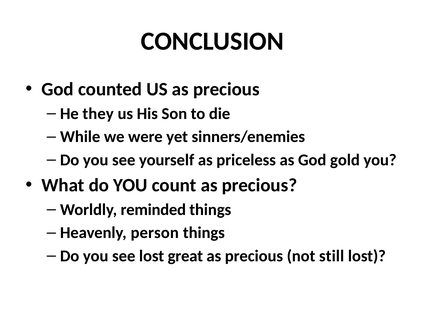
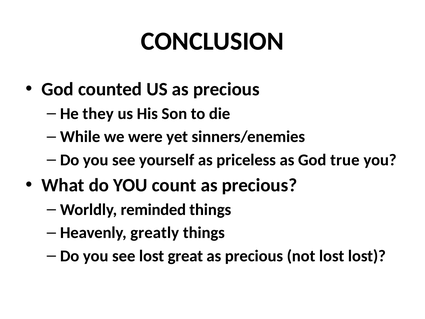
gold: gold -> true (345, 160)
person: person -> greatly (155, 233)
not still: still -> lost (332, 256)
